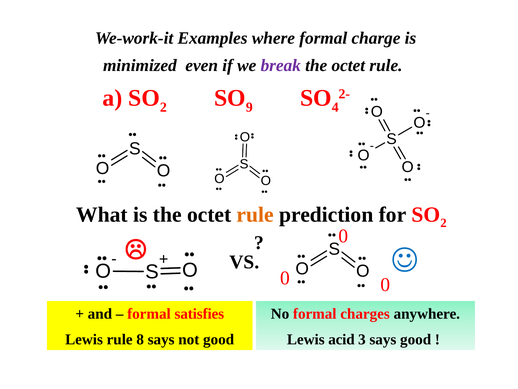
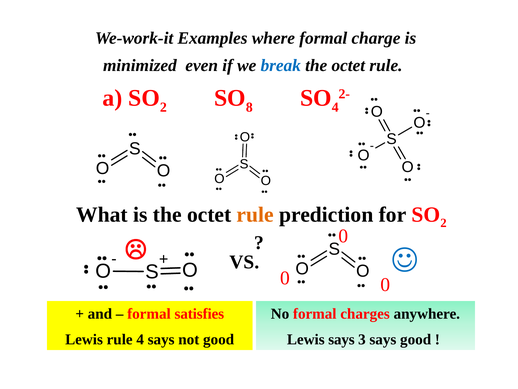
break colour: purple -> blue (281, 65)
9: 9 -> 8 (249, 107)
rule 8: 8 -> 4 (140, 339)
Lewis acid: acid -> says (341, 339)
